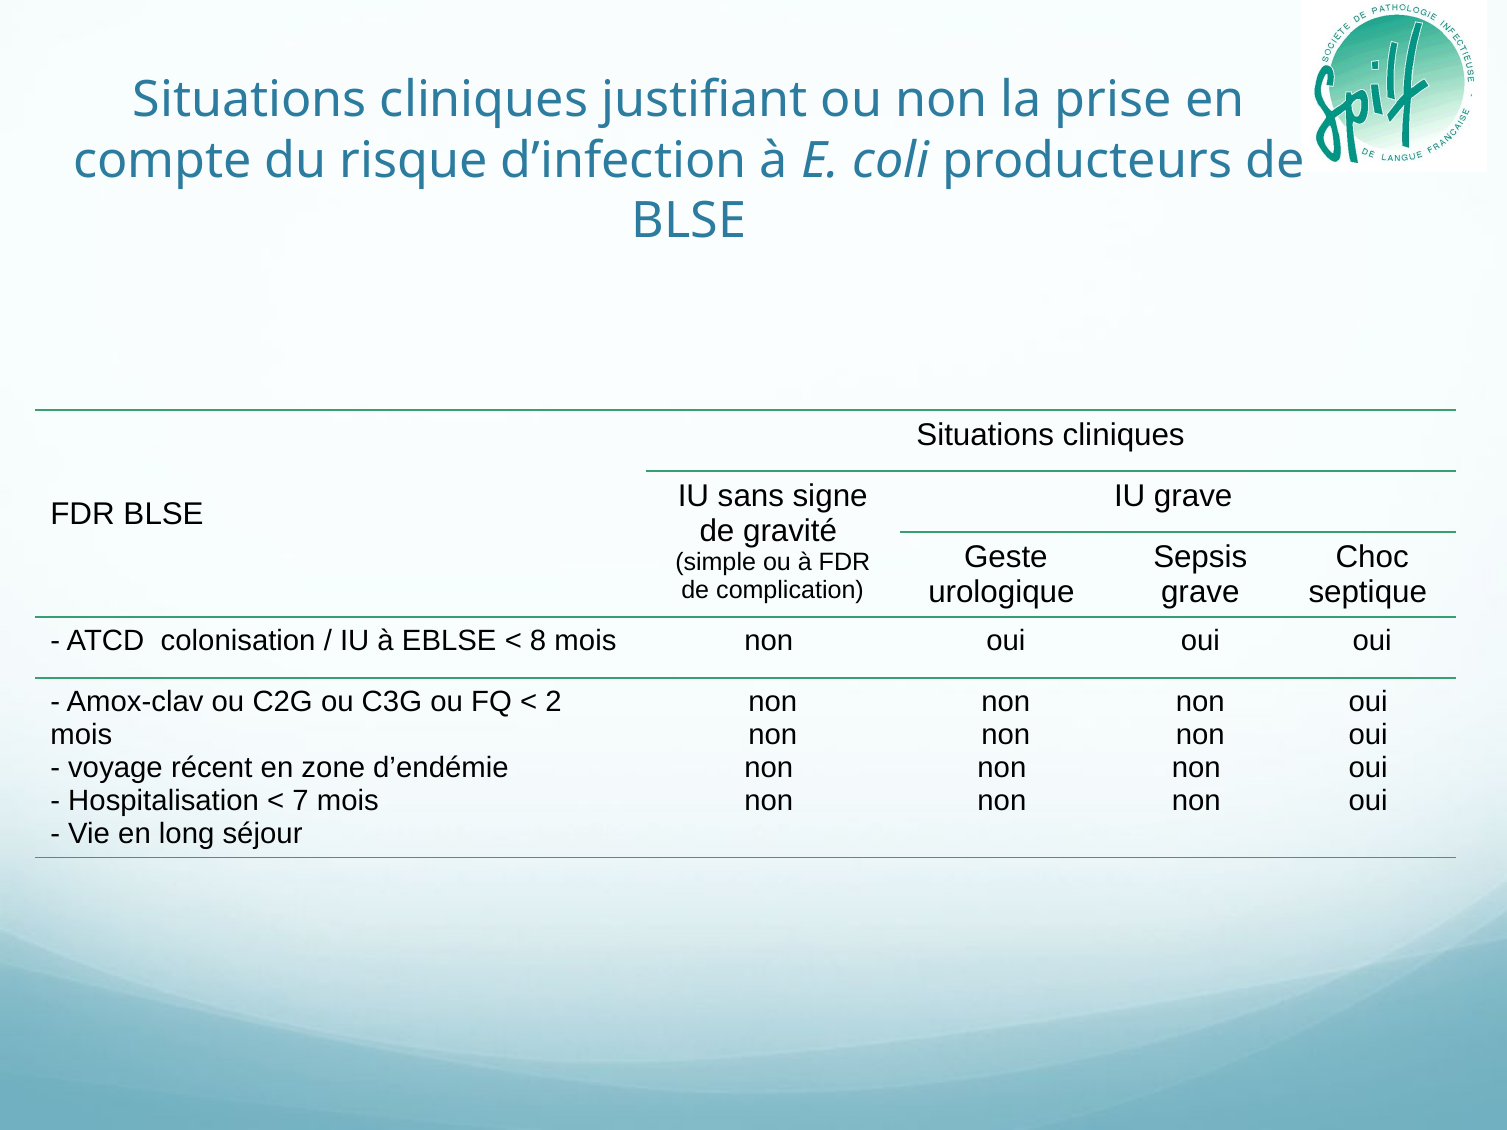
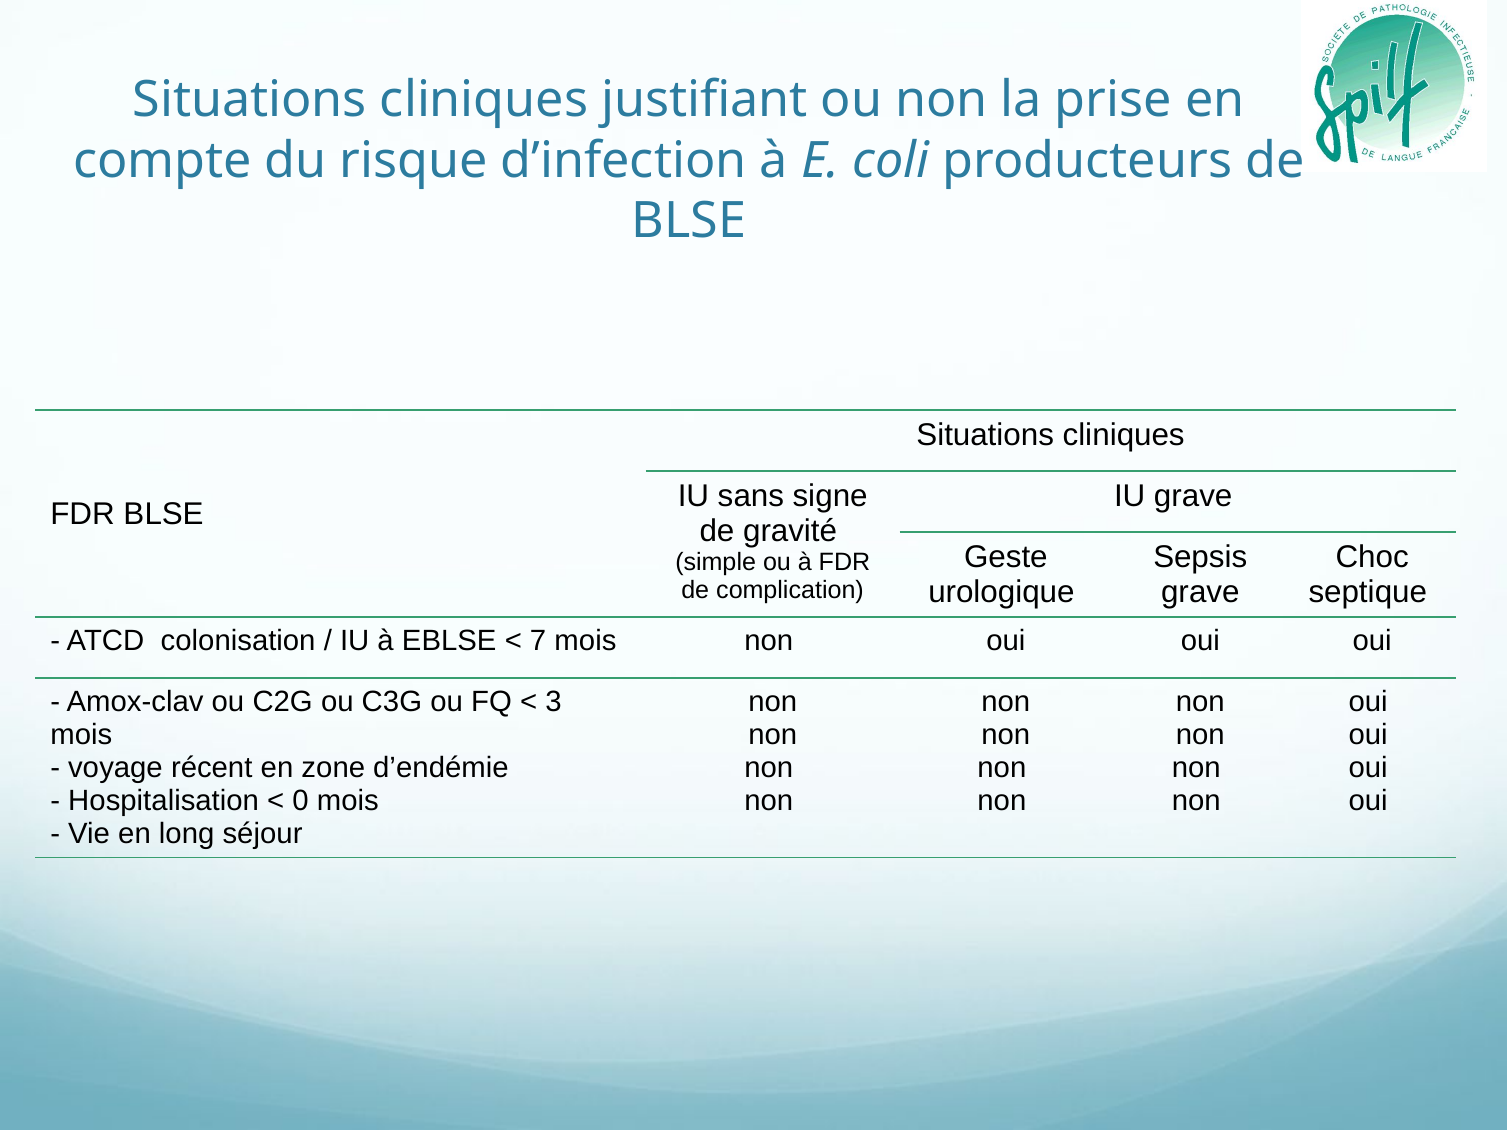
8: 8 -> 7 (538, 641)
2: 2 -> 3 (553, 702)
7: 7 -> 0 (301, 801)
